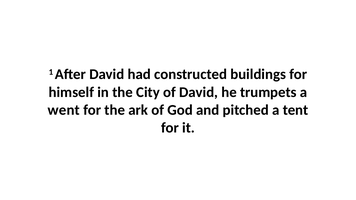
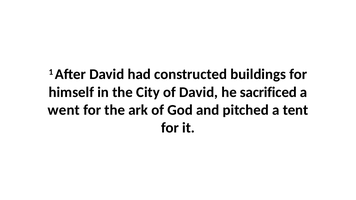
trumpets: trumpets -> sacrificed (268, 92)
